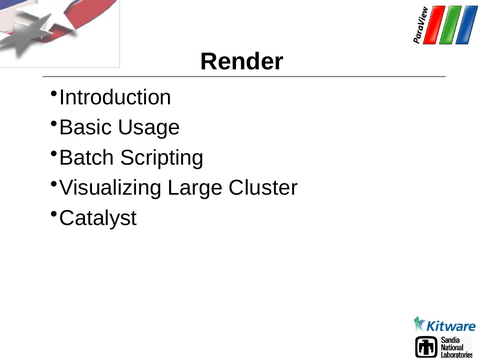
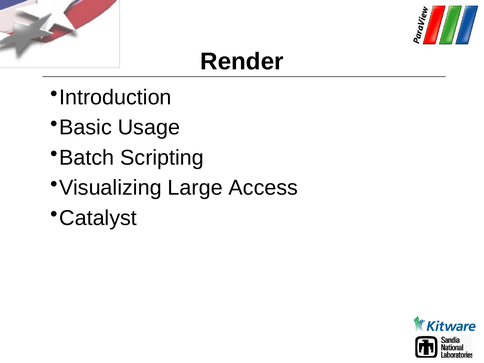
Cluster: Cluster -> Access (263, 188)
